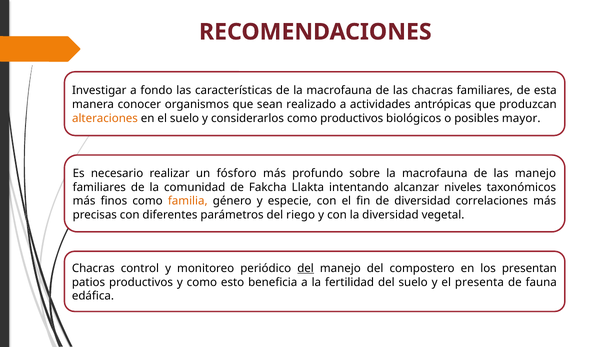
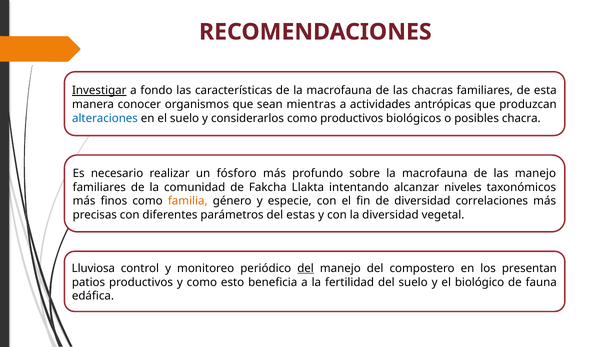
Investigar underline: none -> present (99, 90)
realizado: realizado -> mientras (311, 104)
alteraciones colour: orange -> blue (105, 118)
mayor: mayor -> chacra (521, 118)
riego: riego -> estas (301, 215)
Chacras: Chacras -> Lluviosa (93, 268)
presenta: presenta -> biológico (480, 282)
